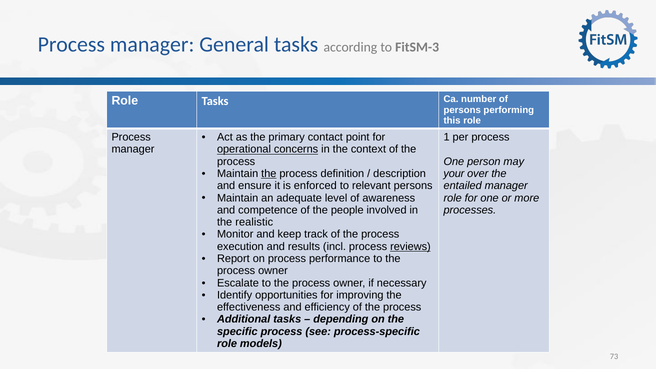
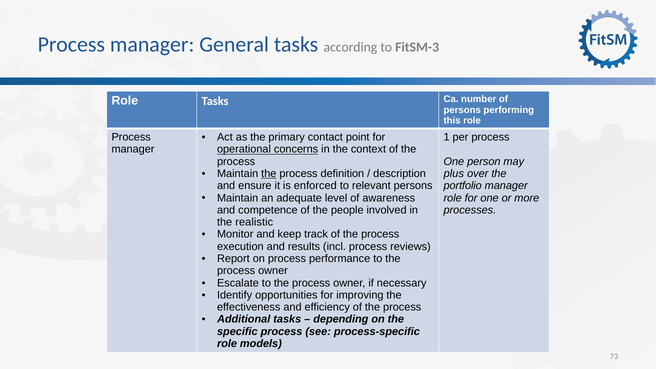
your: your -> plus (454, 174)
entailed: entailed -> portfolio (463, 186)
reviews underline: present -> none (410, 246)
